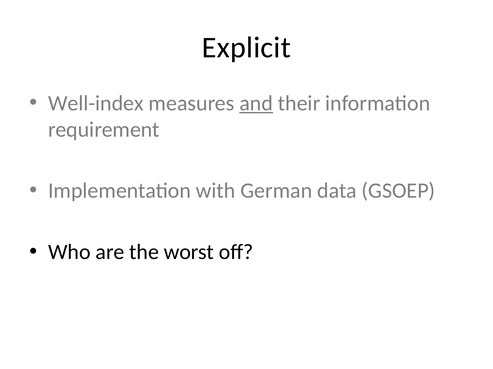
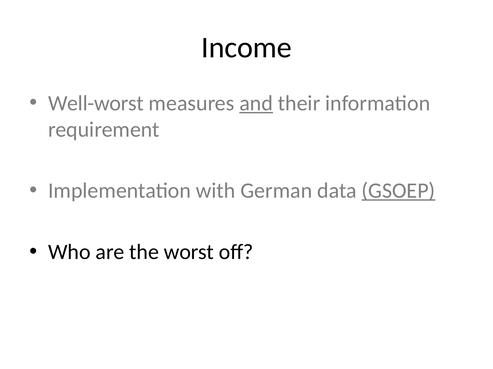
Explicit: Explicit -> Income (246, 48)
Well-index: Well-index -> Well-worst (96, 103)
GSOEP underline: none -> present (398, 191)
